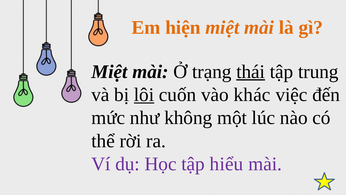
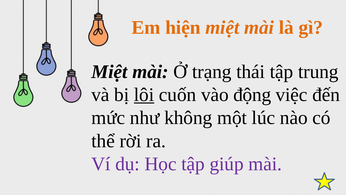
thái underline: present -> none (251, 72)
khác: khác -> động (252, 95)
hiểu: hiểu -> giúp (227, 164)
